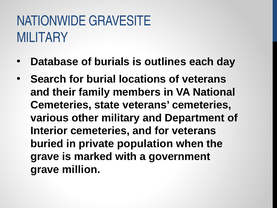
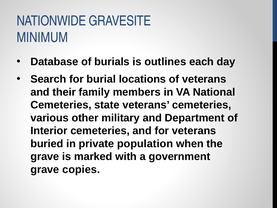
MILITARY: MILITARY -> MINIMUM (42, 37)
million: million -> copies (81, 169)
